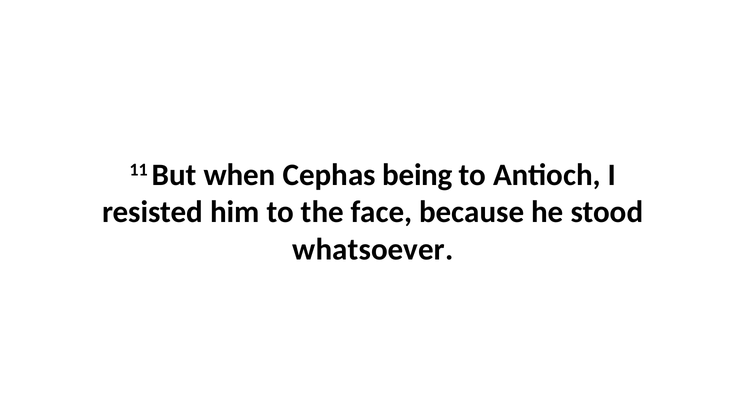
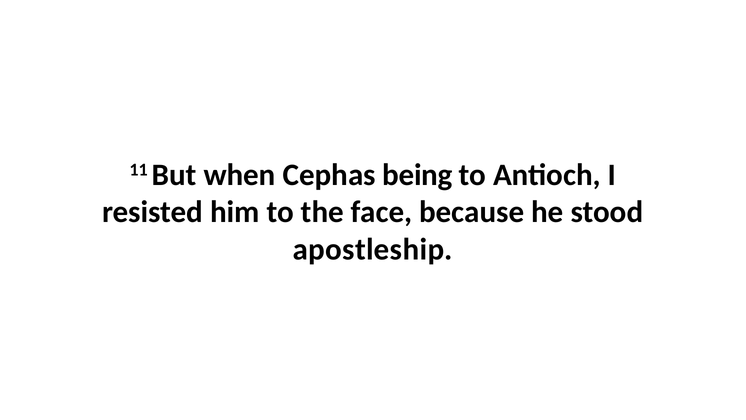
whatsoever: whatsoever -> apostleship (373, 249)
